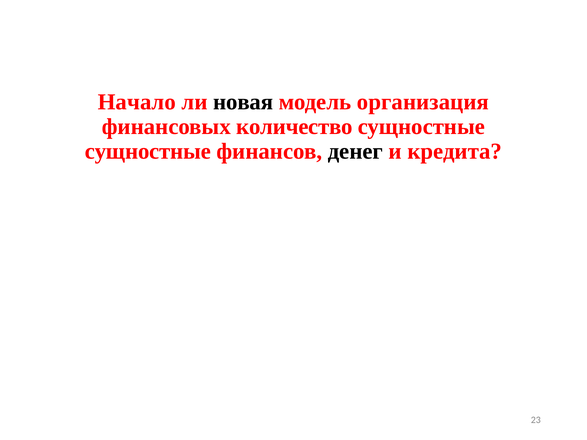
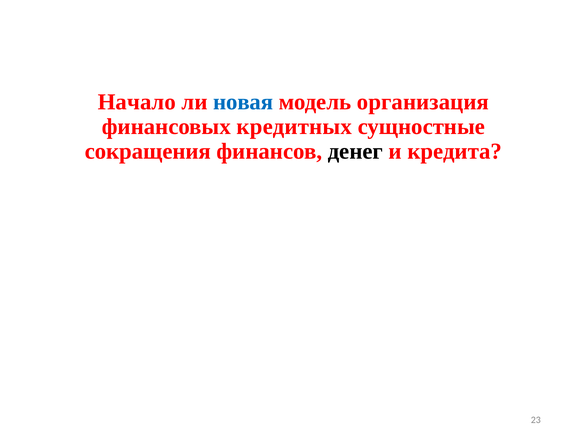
новая colour: black -> blue (243, 102)
количество: количество -> кредитных (294, 127)
сущностные: сущностные -> сокращения (148, 151)
